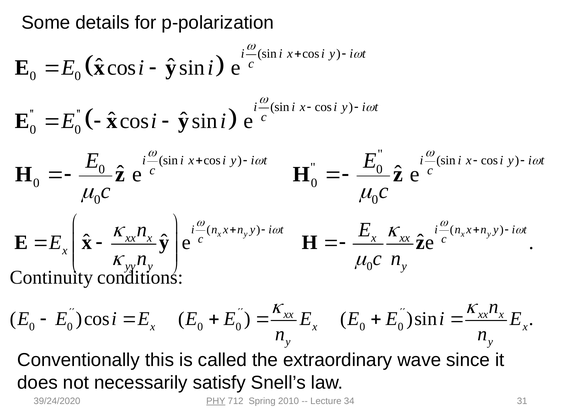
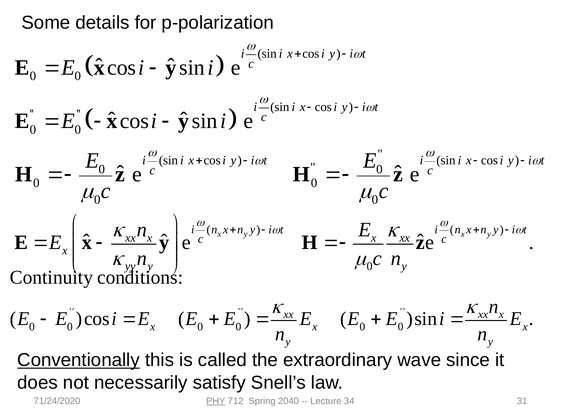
Conventionally underline: none -> present (79, 361)
39/24/2020: 39/24/2020 -> 71/24/2020 (57, 402)
2010: 2010 -> 2040 (289, 402)
